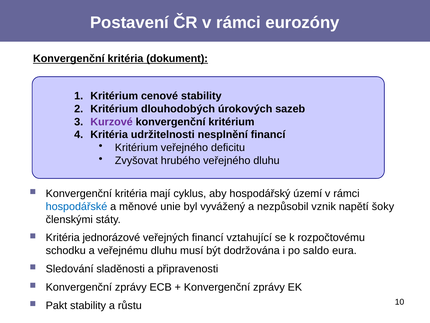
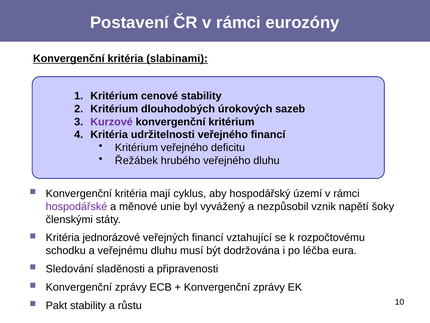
dokument: dokument -> slabinami (177, 58)
udržitelnosti nesplnění: nesplnění -> veřejného (223, 135)
Zvyšovat: Zvyšovat -> Řežábek (136, 160)
hospodářské colour: blue -> purple (76, 206)
saldo: saldo -> léčba (316, 250)
